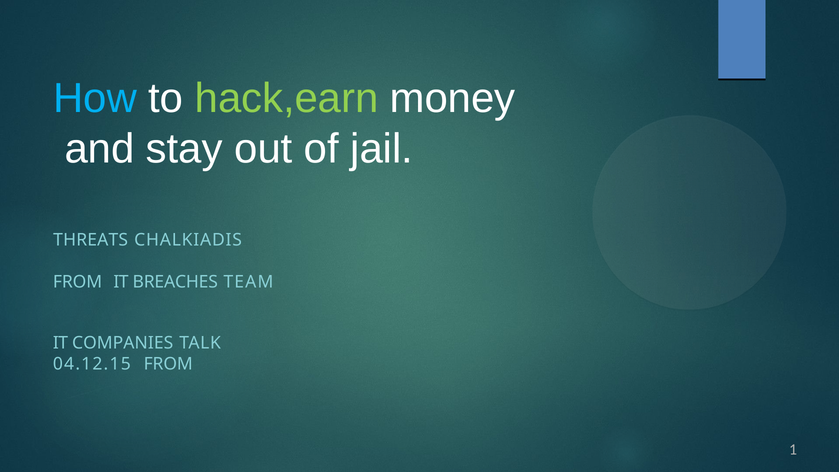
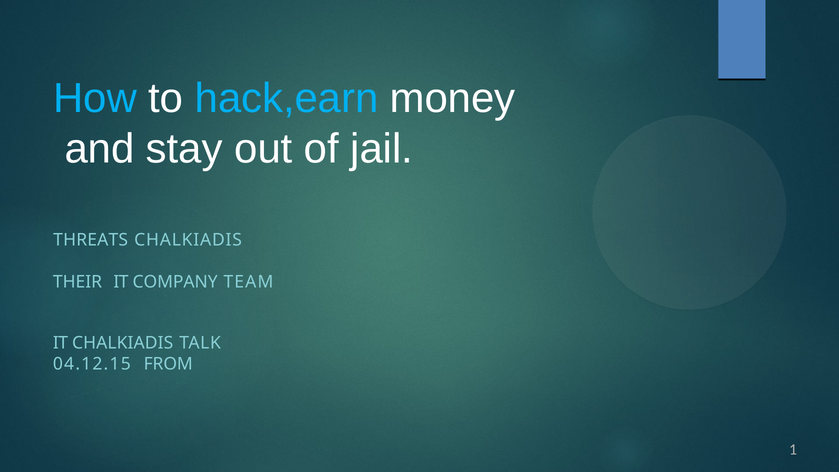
hack,earn colour: light green -> light blue (287, 99)
FROM: FROM -> THEIR (77, 282)
BREACHES: BREACHES -> COMPANY (175, 282)
IT COMPANIES: COMPANIES -> CHALKIADIS (123, 343)
